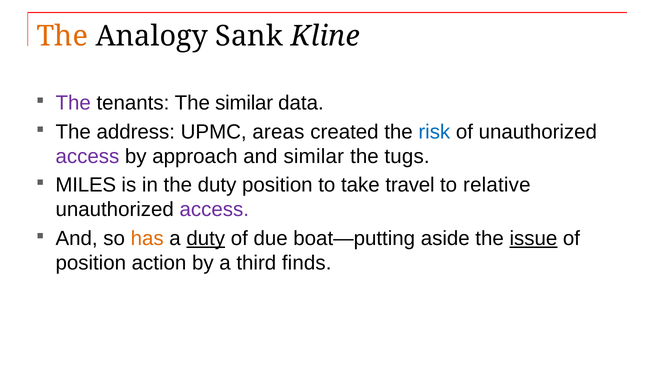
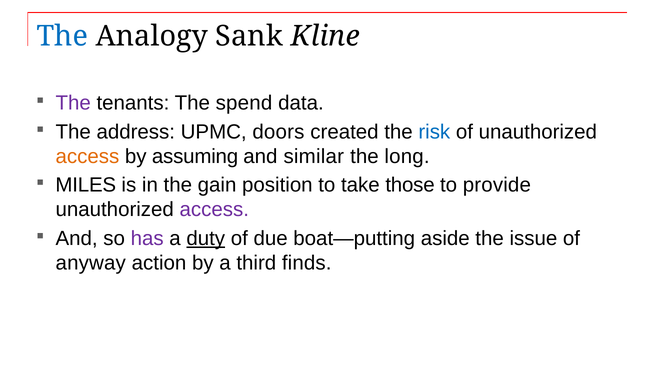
The colour: orange -> blue (63, 36)
The similar: similar -> spend (244, 103)
areas: areas -> doors (278, 132)
access colour: purple -> orange (87, 156)
approach: approach -> assuming (195, 156)
tugs: tugs -> long (407, 156)
the duty: duty -> gain (217, 185)
travel: travel -> those (410, 185)
relative: relative -> provide (497, 185)
has colour: orange -> purple (147, 238)
issue underline: present -> none (533, 238)
position: position -> anyway (91, 263)
